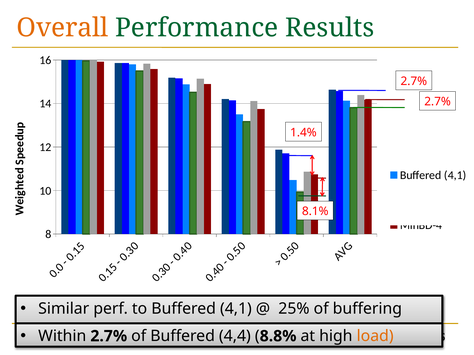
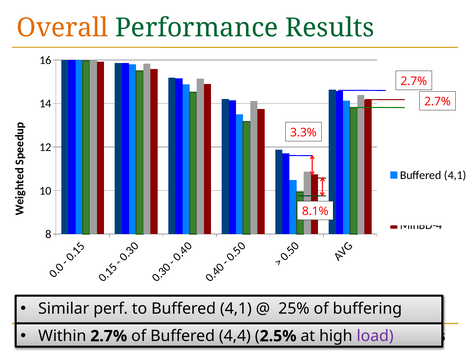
1.4%: 1.4% -> 3.3% (303, 133)
8.8%: 8.8% -> 2.5% (278, 337)
load colour: orange -> purple (375, 337)
